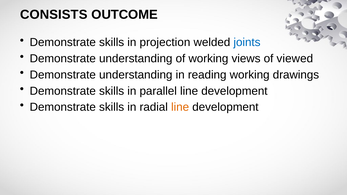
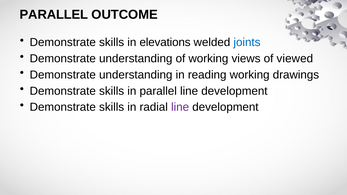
CONSISTS: CONSISTS -> PARALLEL (54, 15)
projection: projection -> elevations (165, 42)
line colour: orange -> purple (180, 107)
